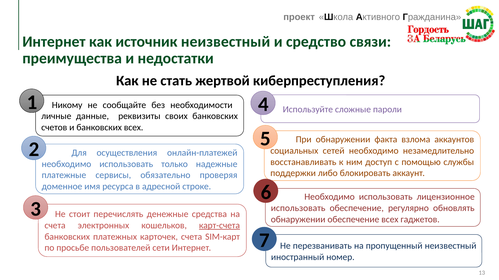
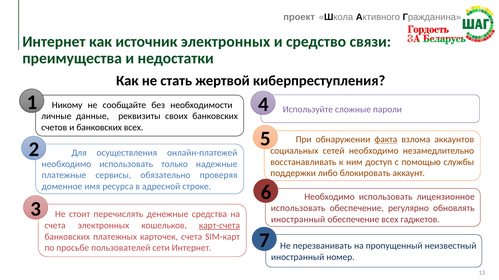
источник неизвестный: неизвестный -> электронных (226, 42)
факта underline: none -> present (386, 140)
обнаружении: обнаружении -> иностранный (298, 220)
